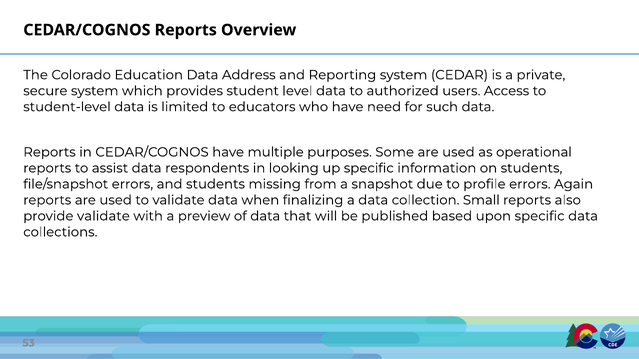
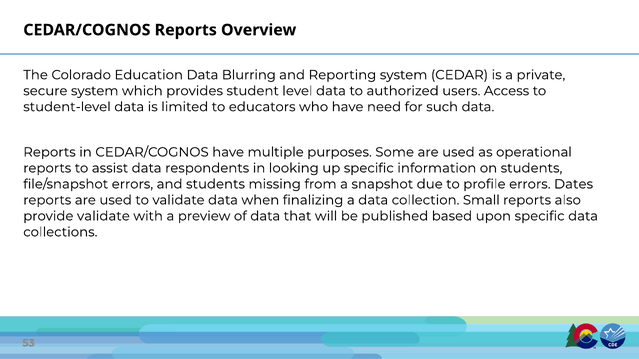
Address: Address -> Blurring (249, 75)
Again: Again -> Dates (574, 184)
